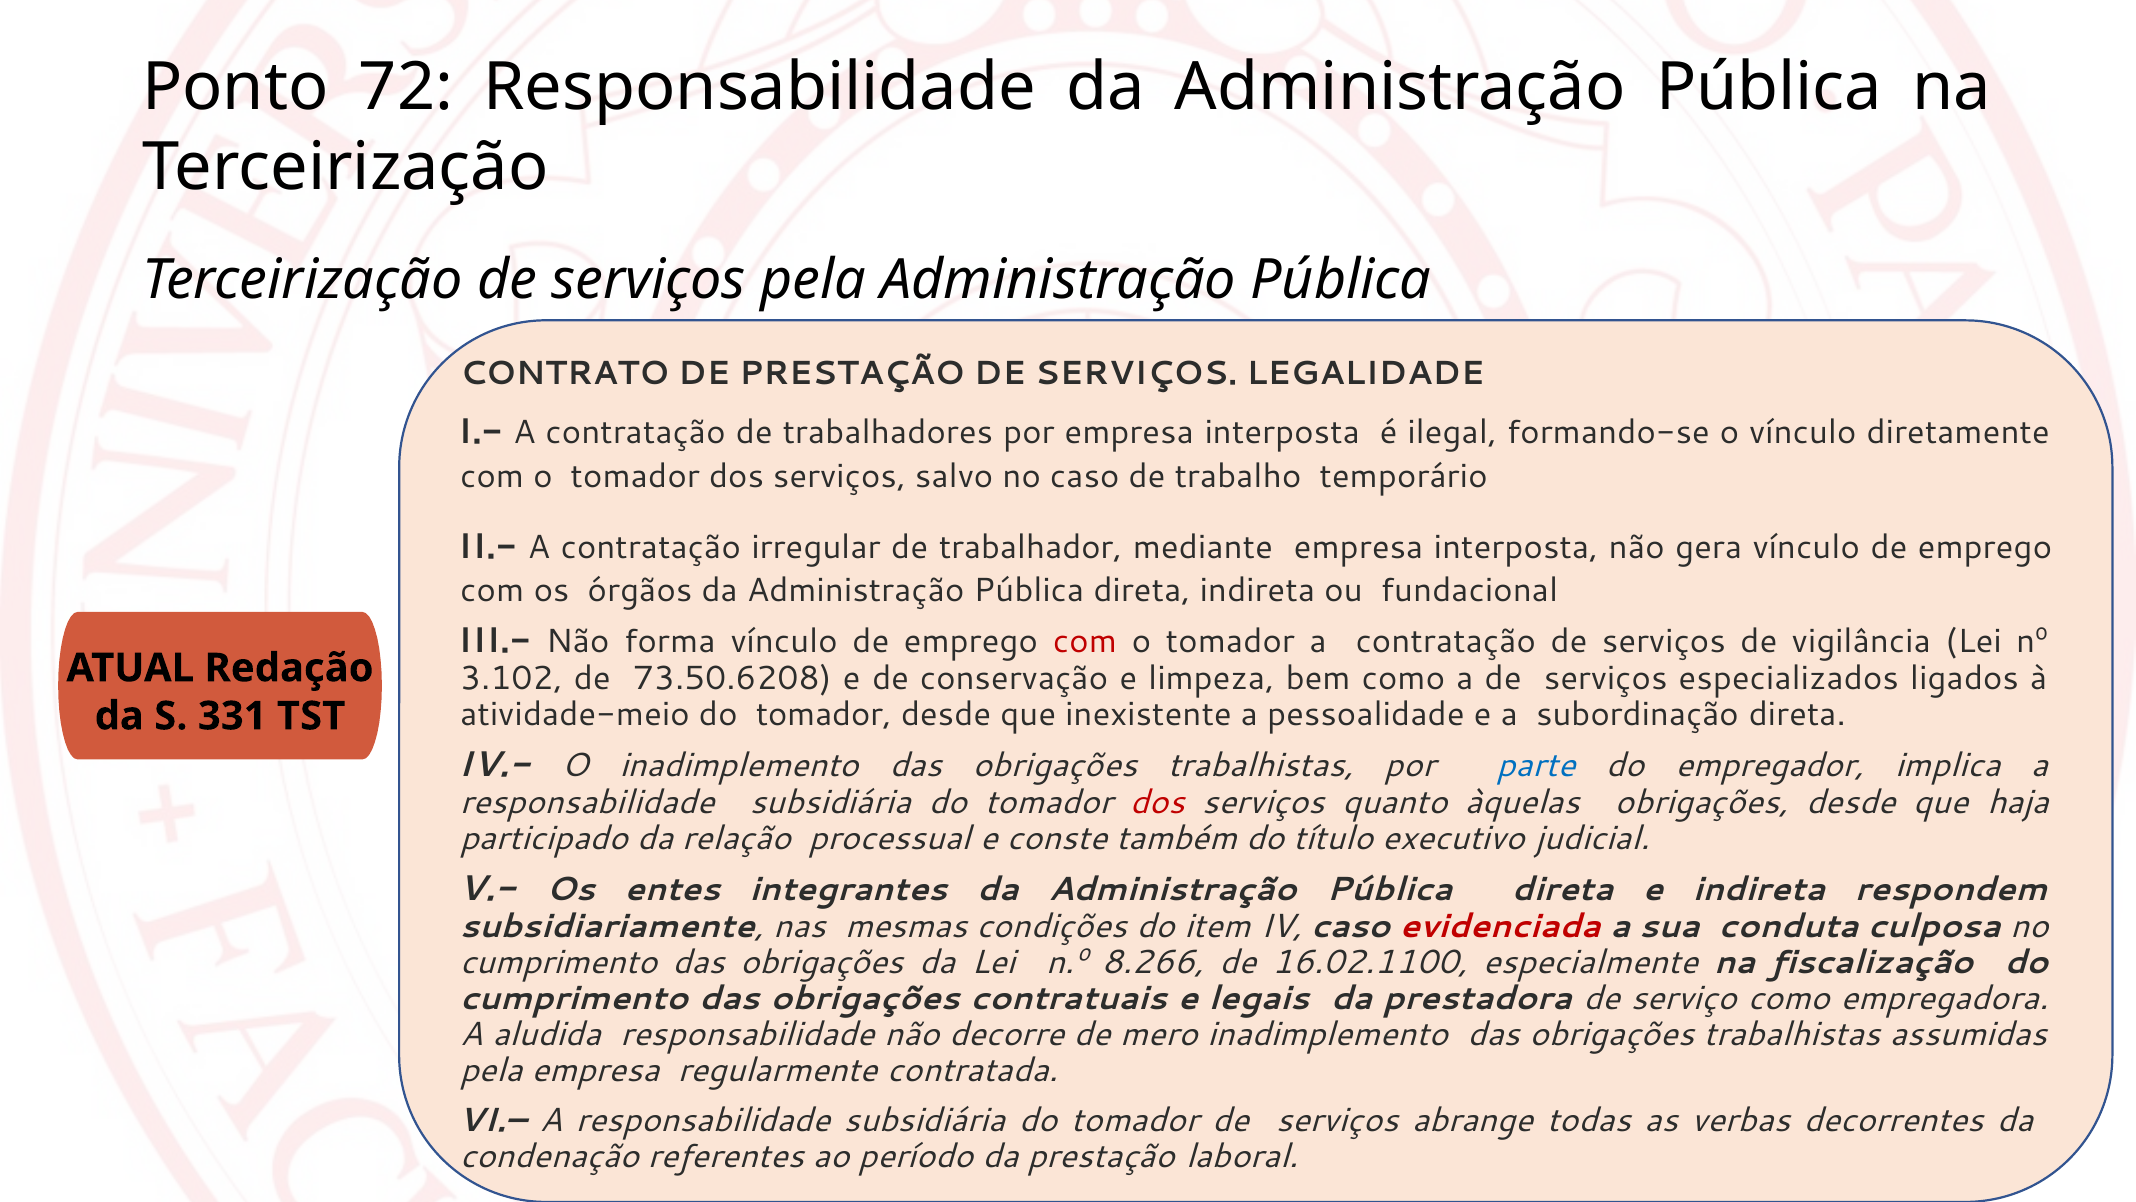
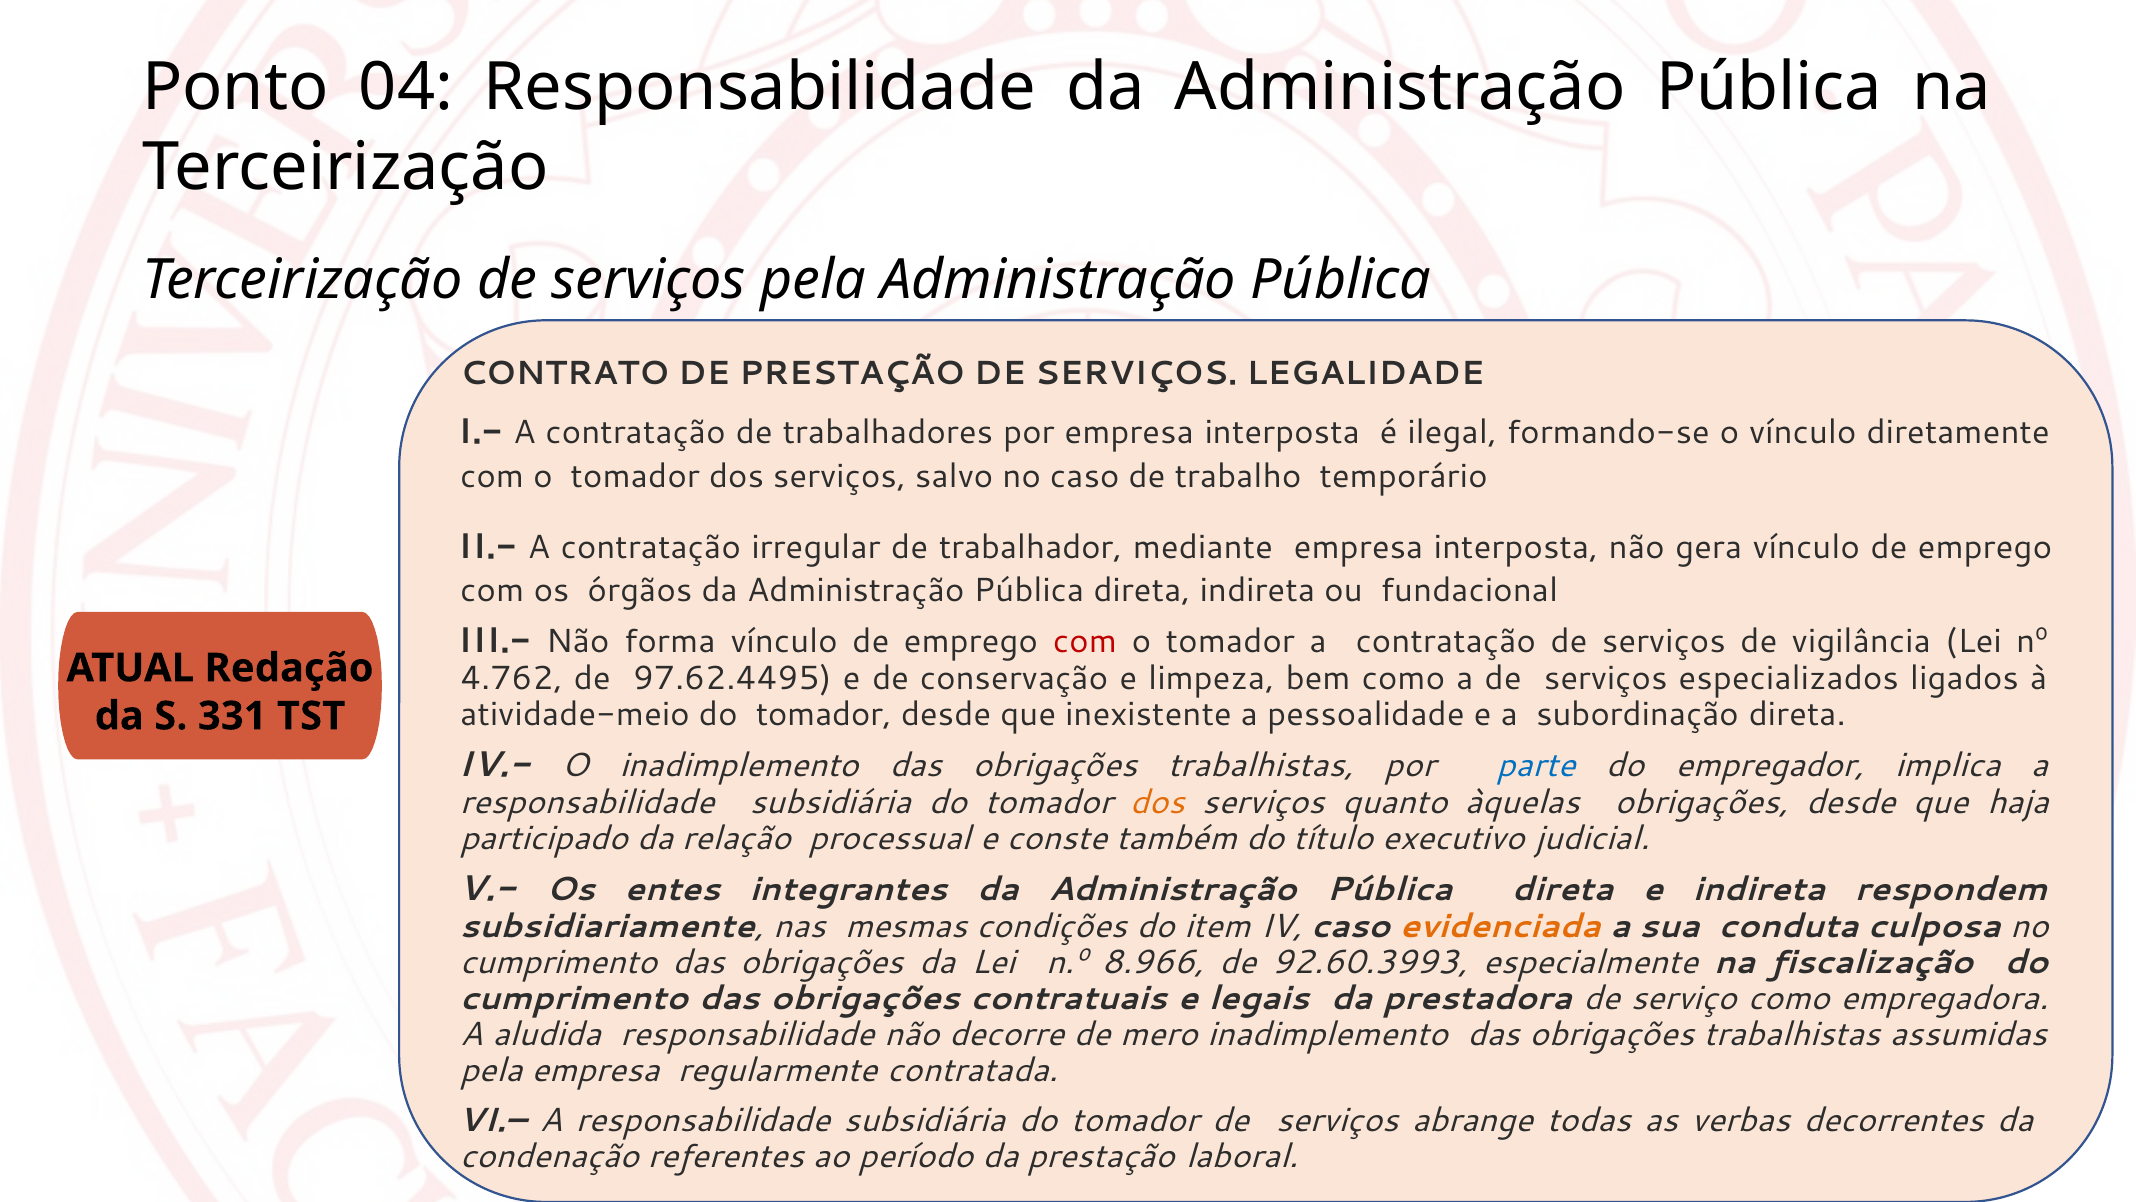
72: 72 -> 04 (406, 87)
3.102: 3.102 -> 4.762 (511, 678)
73.50.6208: 73.50.6208 -> 97.62.4495 (732, 678)
dos colour: red -> orange (1157, 802)
evidenciada colour: red -> orange (1500, 926)
8.266: 8.266 -> 8.966 (1153, 962)
16.02.1100: 16.02.1100 -> 92.60.3993 (1370, 962)
